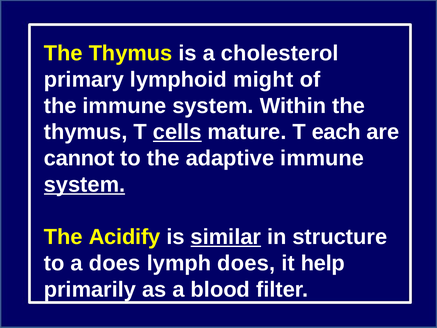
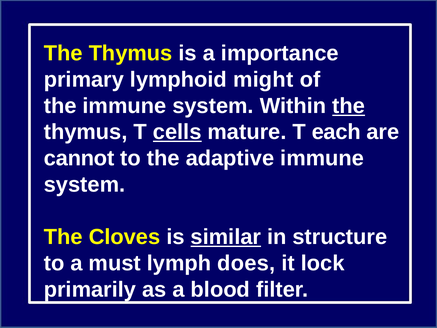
cholesterol: cholesterol -> importance (280, 53)
the underline: none -> present (349, 106)
system underline: present -> none (84, 184)
Acidify: Acidify -> Cloves (124, 237)
a does: does -> must (115, 263)
help: help -> lock (323, 263)
